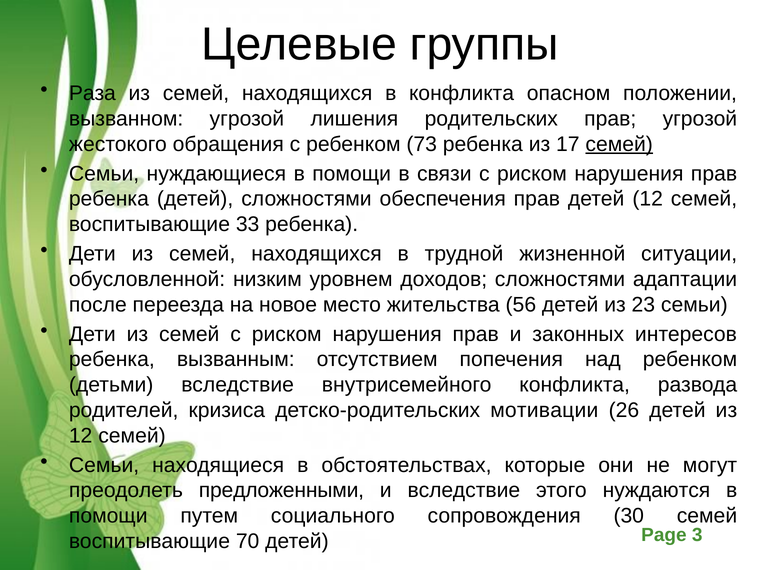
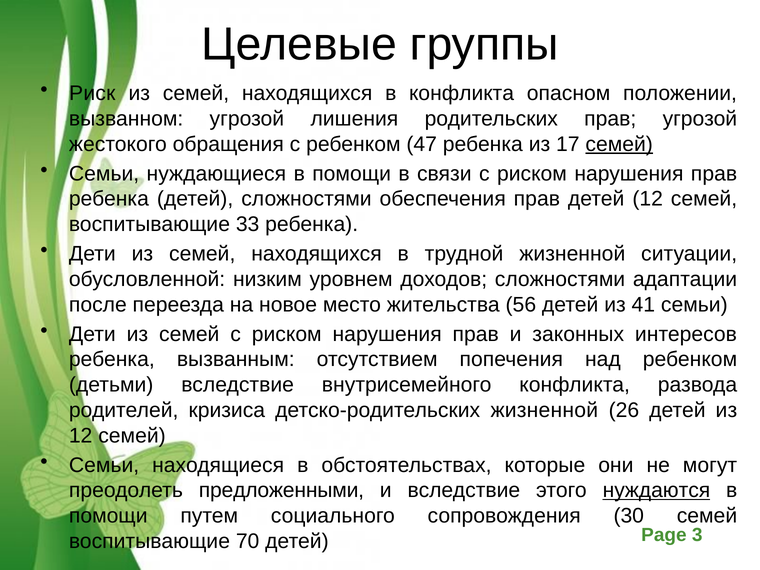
Раза: Раза -> Риск (92, 93)
73: 73 -> 47 (422, 144)
23: 23 -> 41 (643, 305)
детско-родительских мотивации: мотивации -> жизненной (544, 410)
нуждаются underline: none -> present (656, 490)
